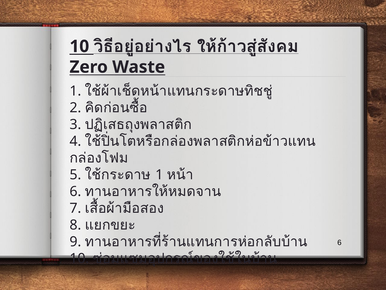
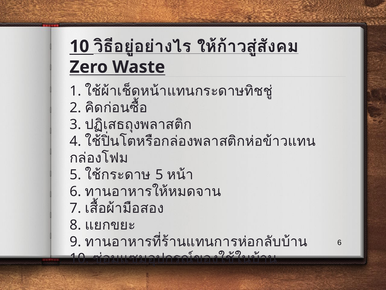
1: 1 -> 5 (159, 174)
